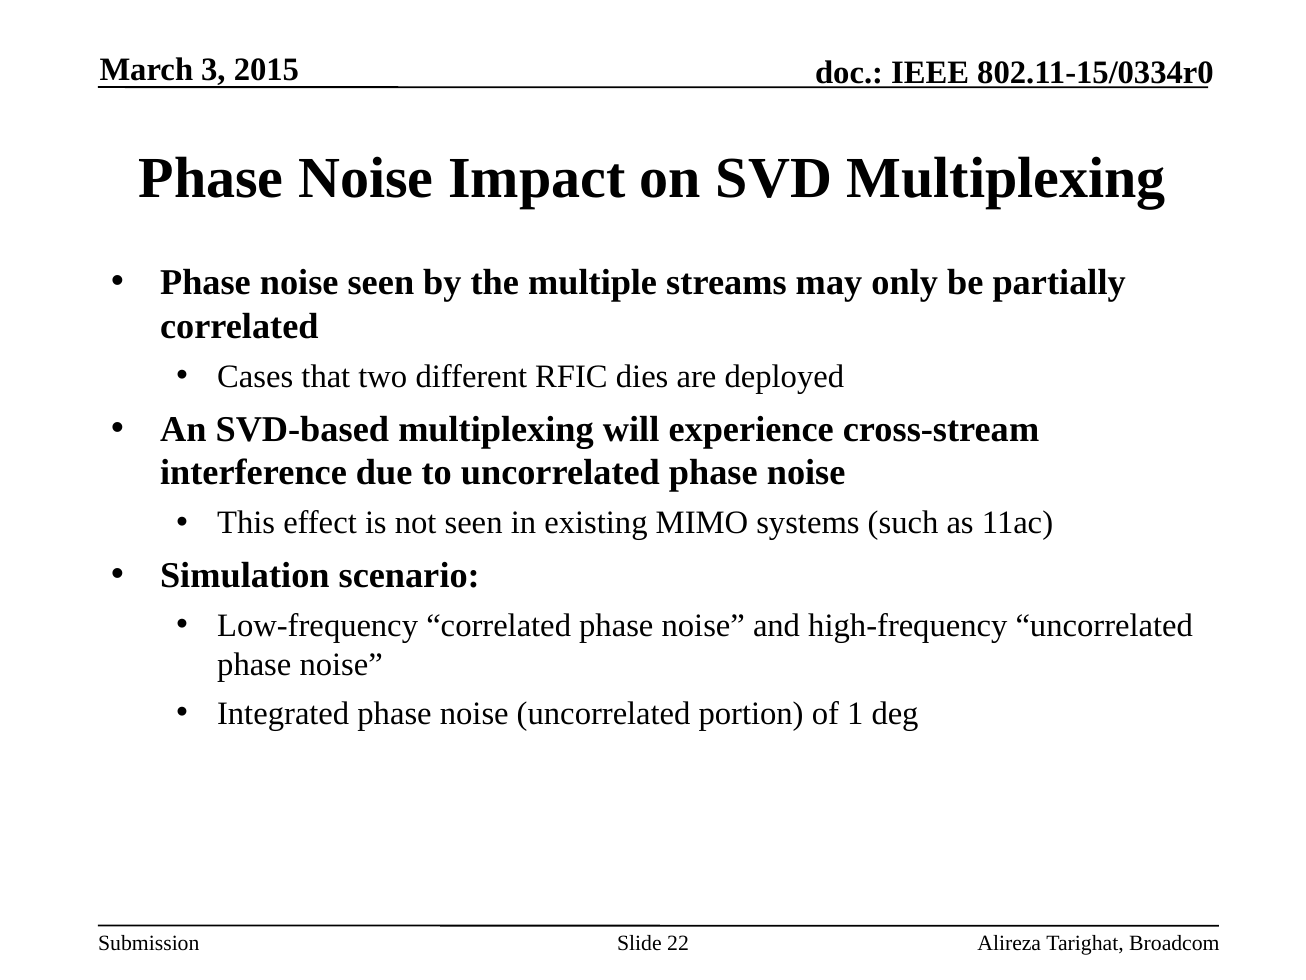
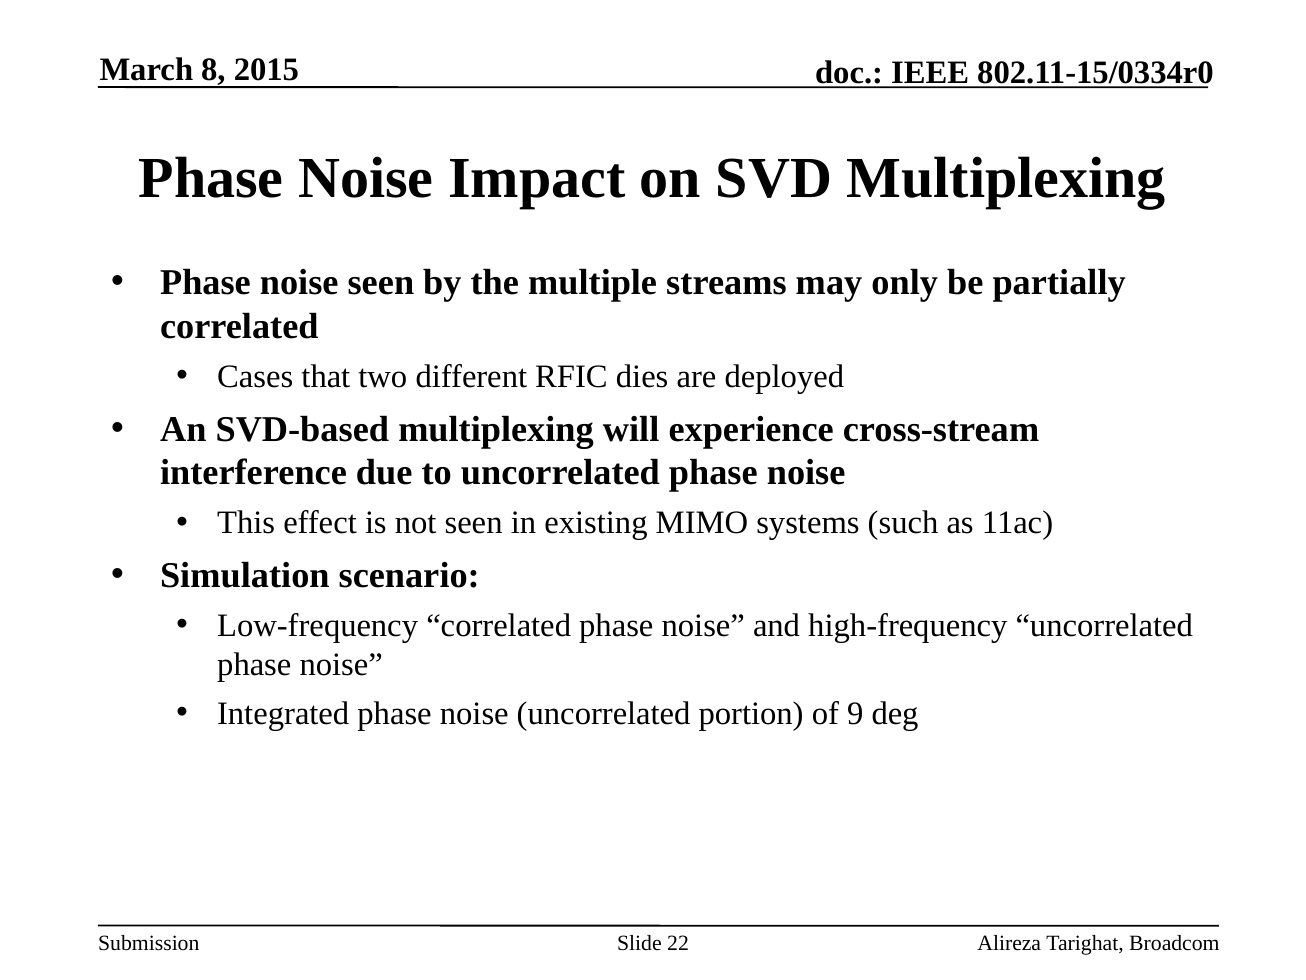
3: 3 -> 8 (213, 69)
1: 1 -> 9 (855, 713)
